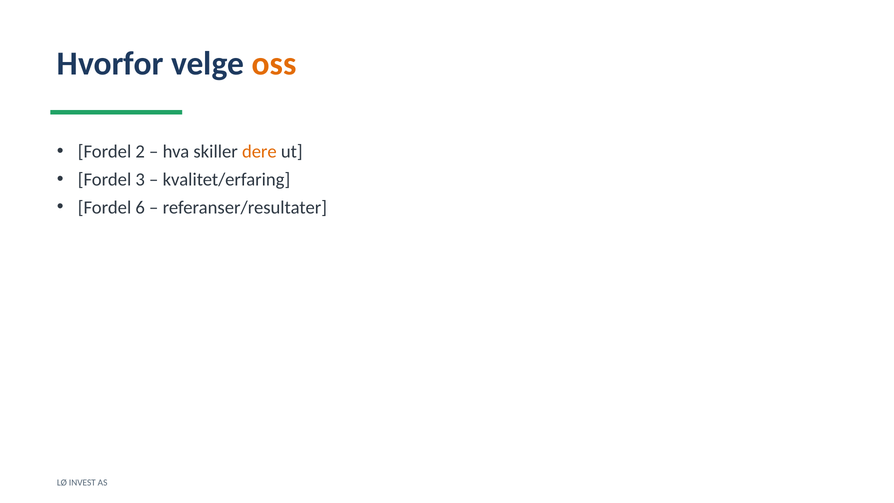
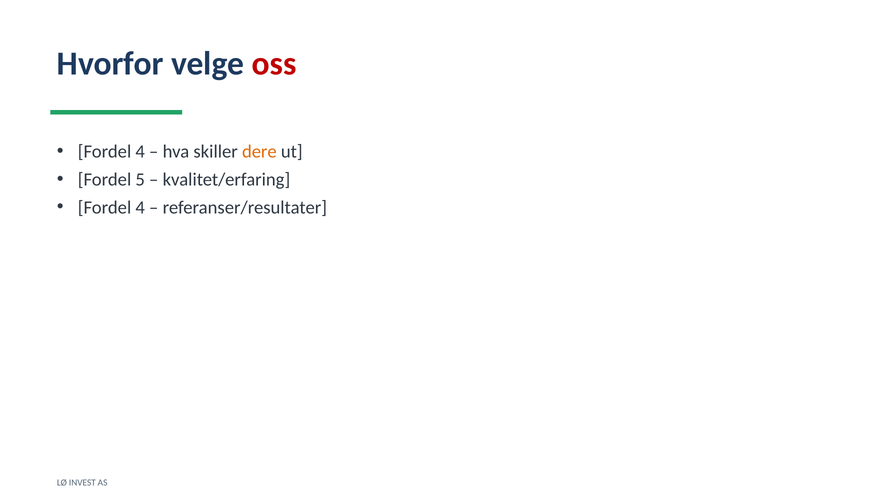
oss colour: orange -> red (274, 64)
2: 2 -> 4 (140, 151)
3: 3 -> 5 (140, 179)
6: 6 -> 4 (140, 207)
